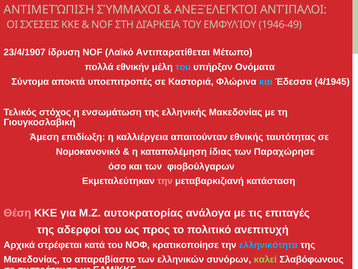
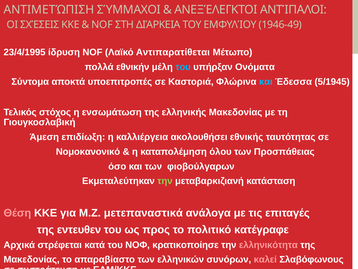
23/4/1907: 23/4/1907 -> 23/4/1995 (25, 52)
4/1945: 4/1945 -> 5/1945 (332, 81)
απαιτούνταν: απαιτούνταν -> ακολουθήσει (199, 137)
ίδιας: ίδιας -> όλου (221, 151)
Παραχώρησε: Παραχώρησε -> Προσπάθειας (284, 151)
την colour: pink -> light green (165, 181)
αυτοκρατορίας: αυτοκρατορίας -> μετεπαναστικά (143, 213)
αδερφοί: αδερφοί -> εντευθεν (79, 229)
ανεπιτυχή: ανεπιτυχή -> κατέγραφε (261, 229)
ελληνικότητα colour: light blue -> pink (268, 244)
καλεί colour: light green -> pink (265, 259)
